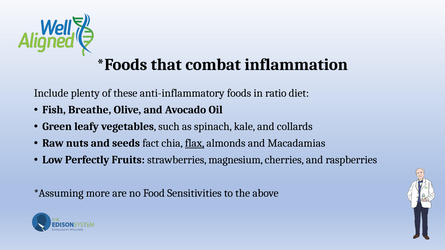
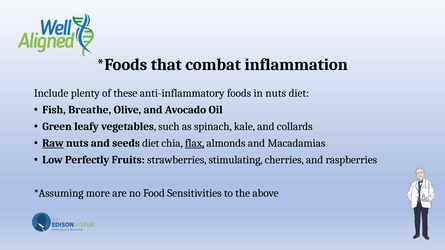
in ratio: ratio -> nuts (276, 93)
Raw underline: none -> present (53, 143)
seeds fact: fact -> diet (151, 143)
magnesium: magnesium -> stimulating (236, 160)
